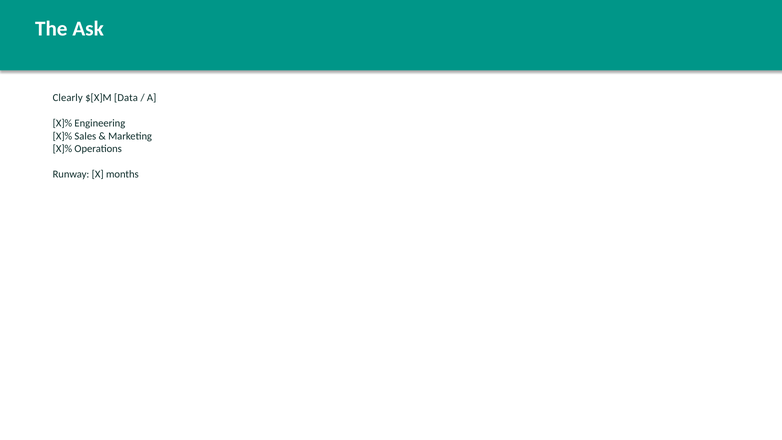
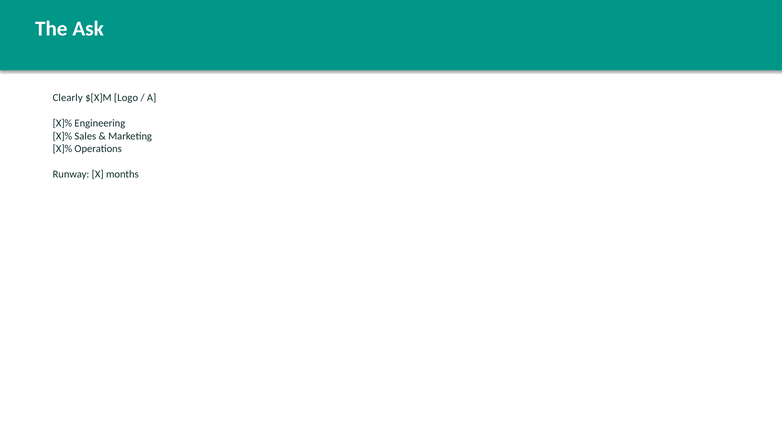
Data: Data -> Logo (126, 98)
